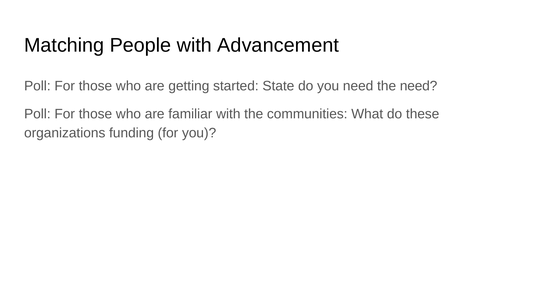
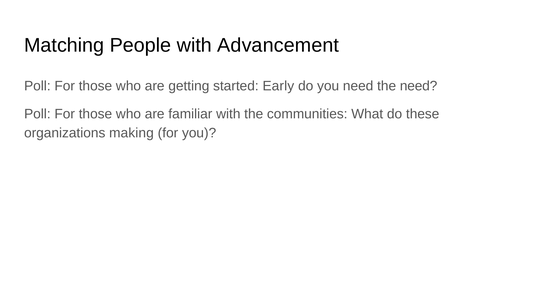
State: State -> Early (278, 86)
funding: funding -> making (131, 133)
